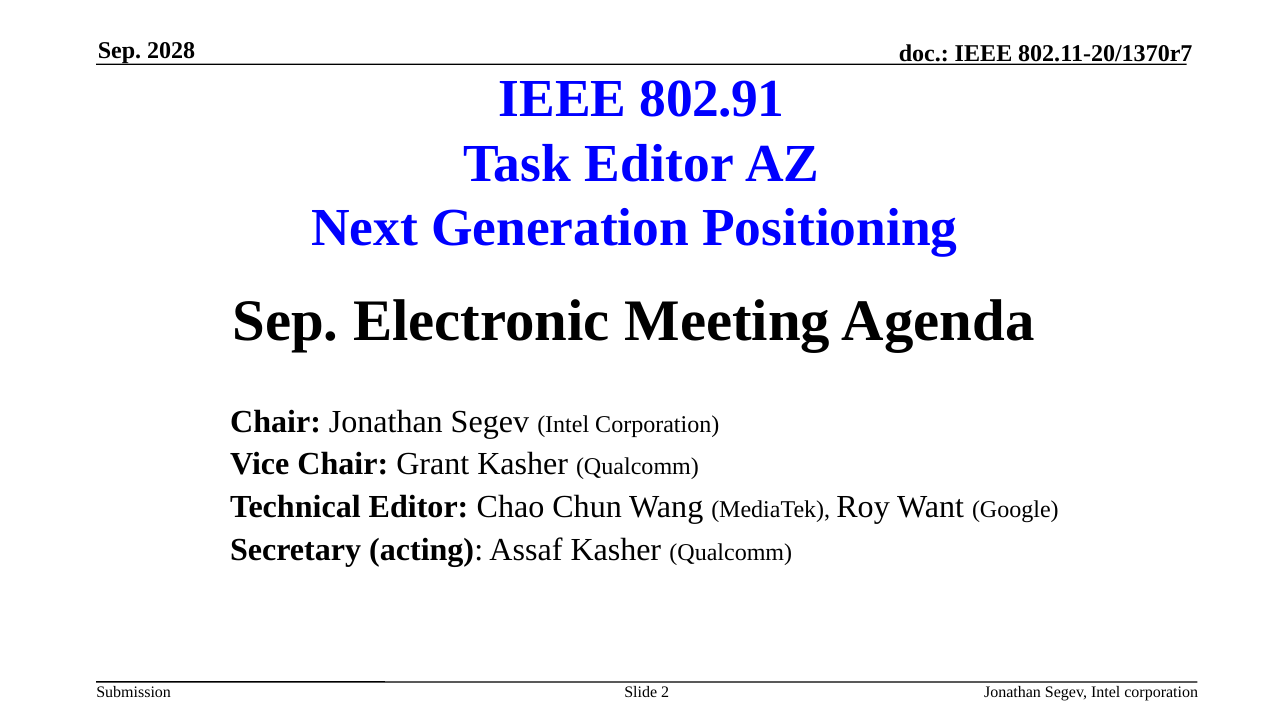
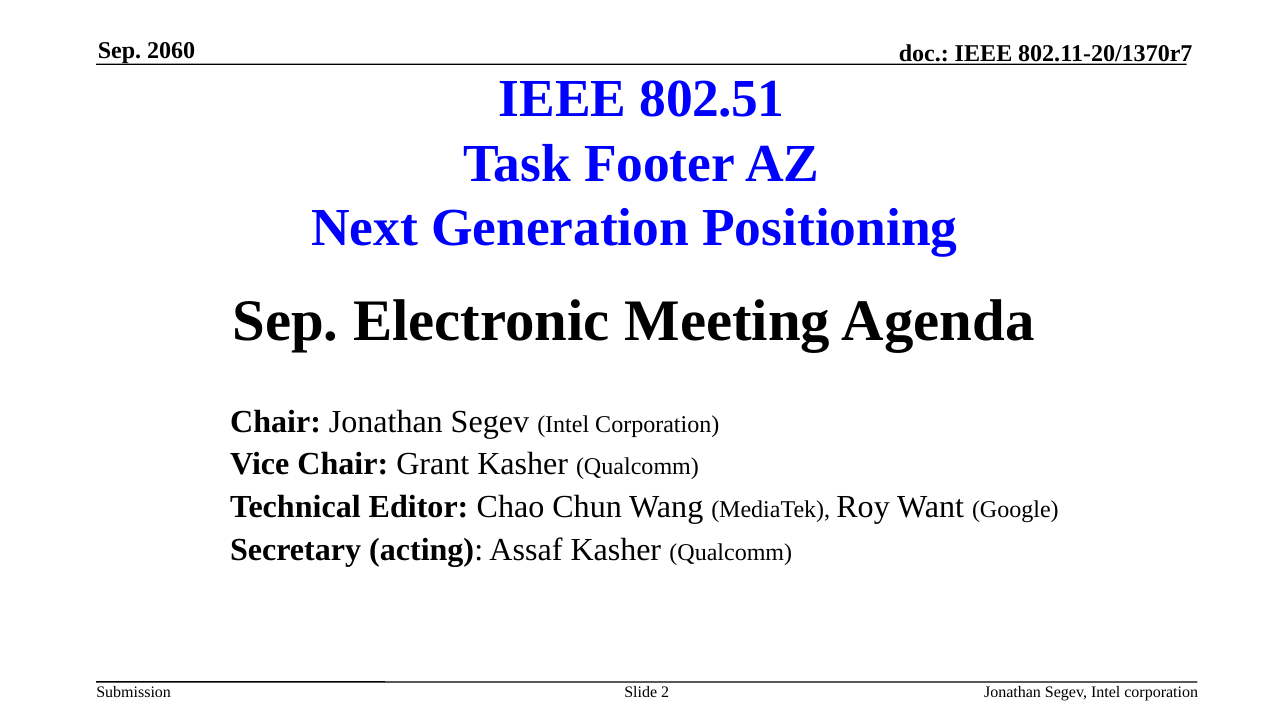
2028: 2028 -> 2060 (171, 51)
802.91: 802.91 -> 802.51 (712, 99)
Task Editor: Editor -> Footer (660, 163)
